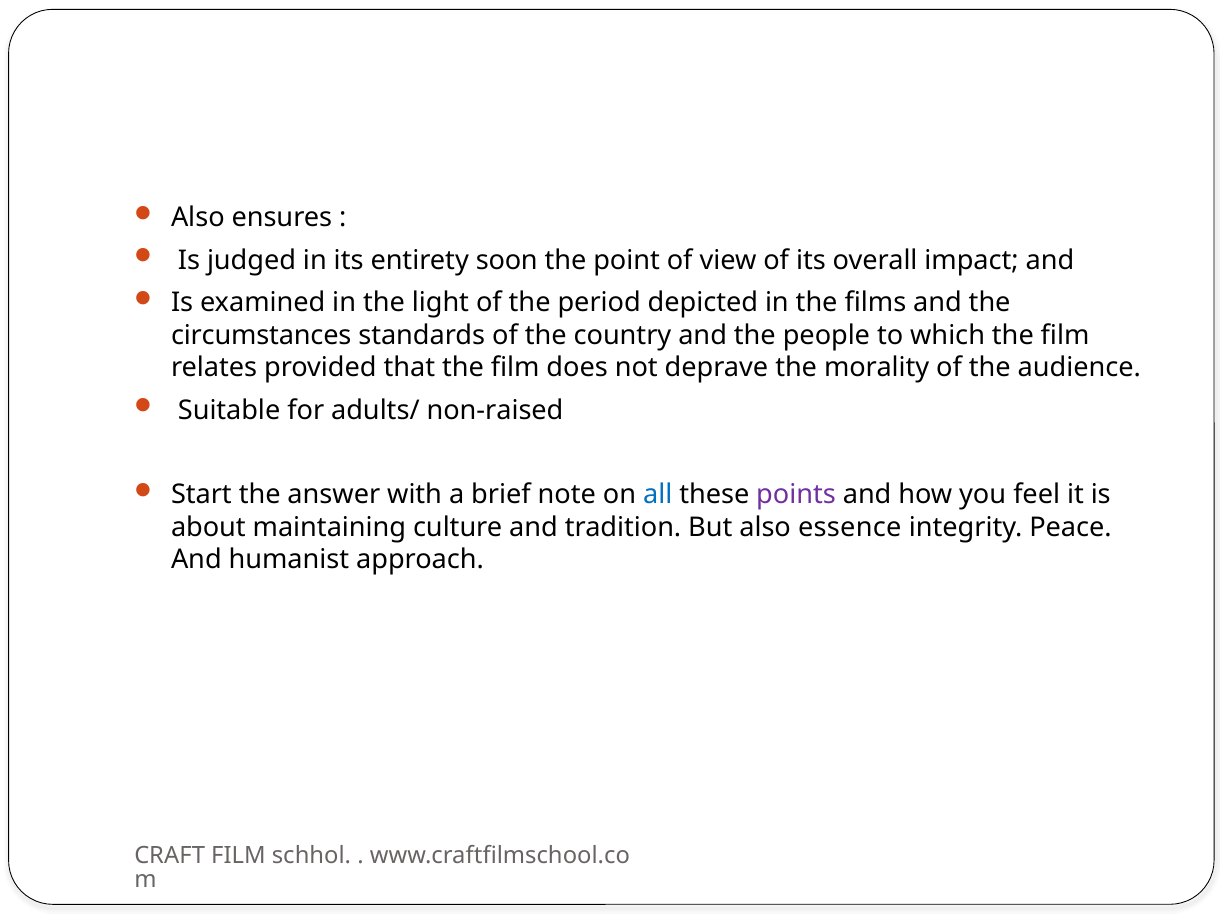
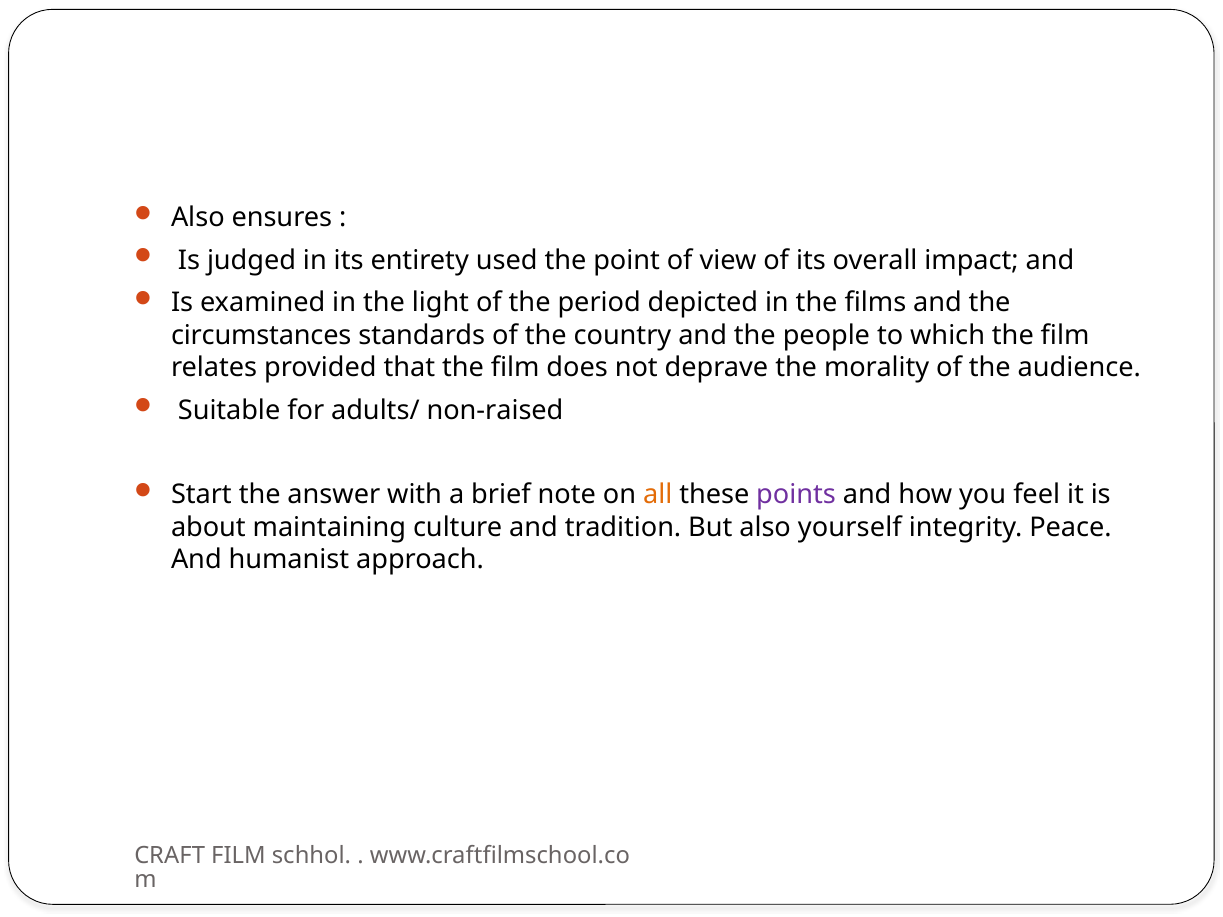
soon: soon -> used (507, 260)
all colour: blue -> orange (658, 495)
essence: essence -> yourself (850, 528)
